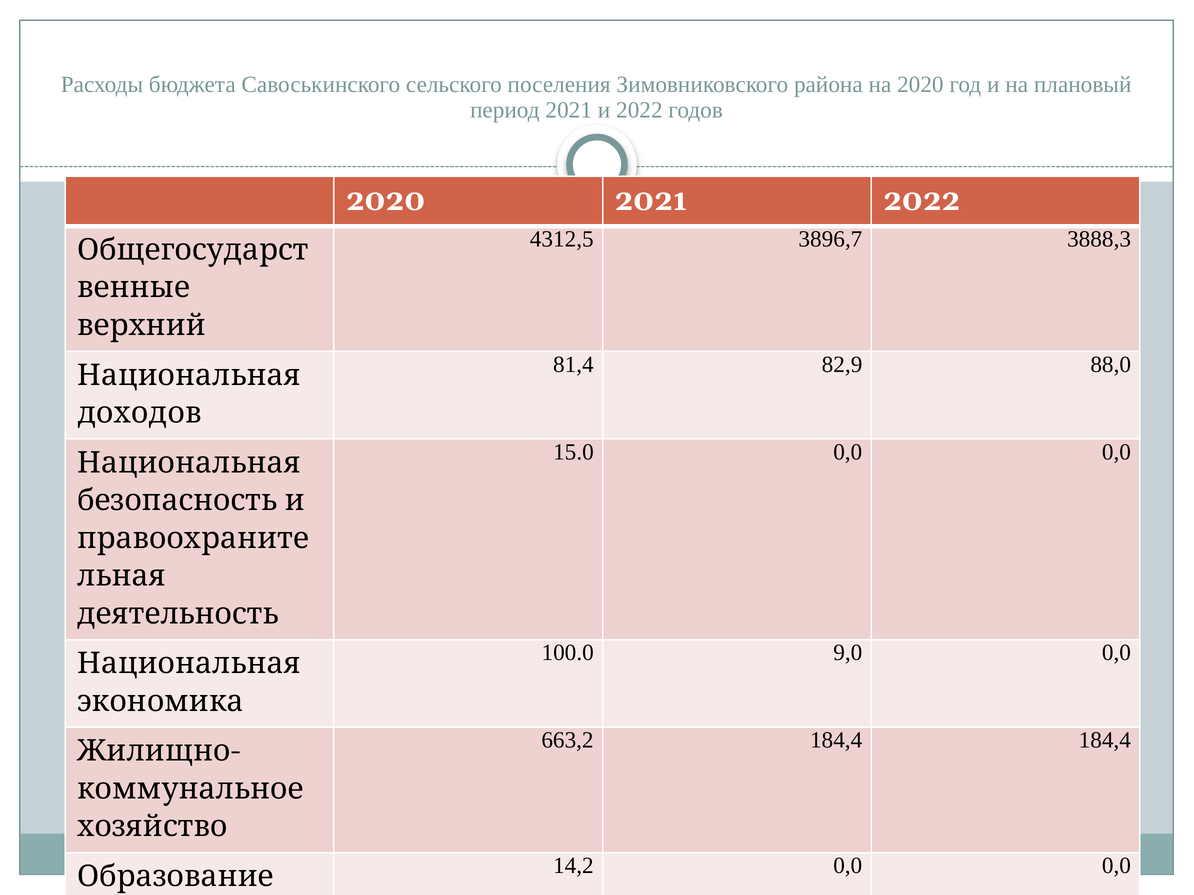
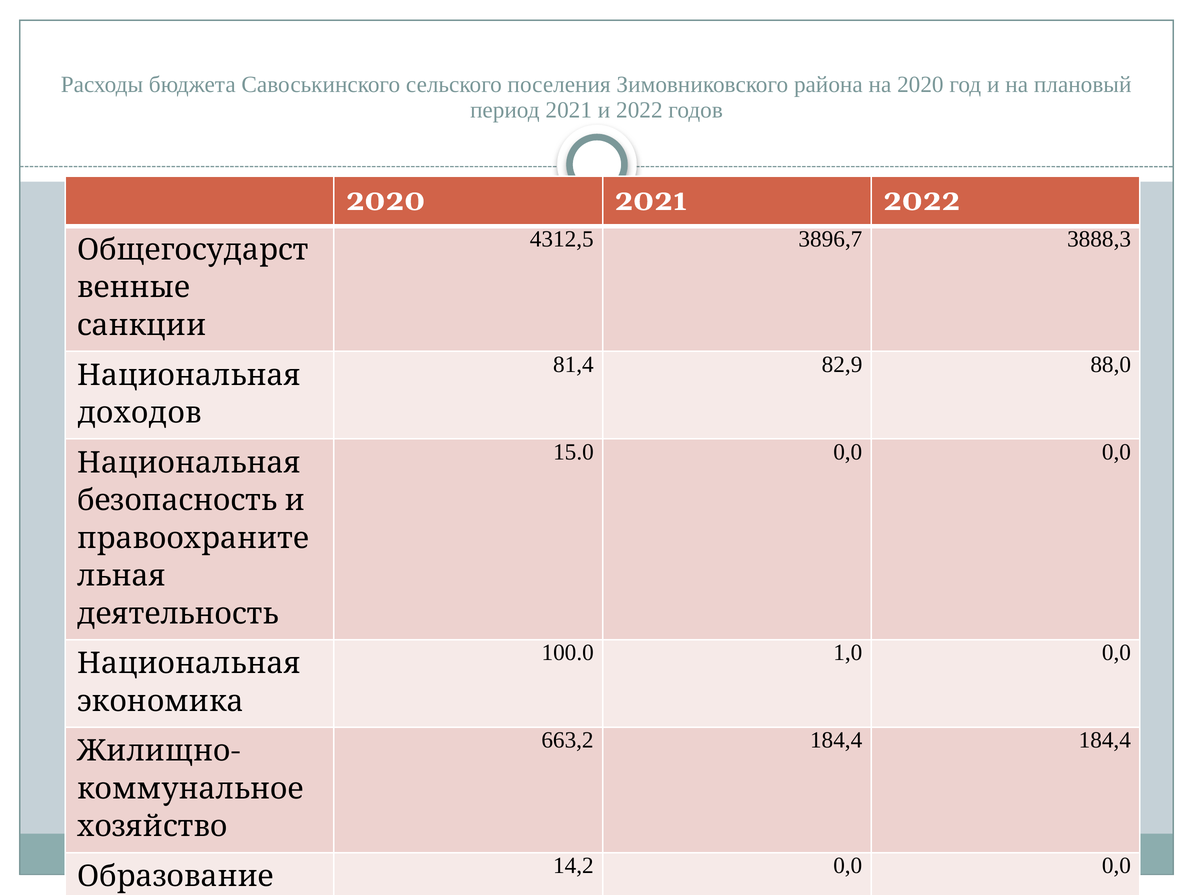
верхний: верхний -> санкции (142, 326)
9,0: 9,0 -> 1,0 (848, 653)
